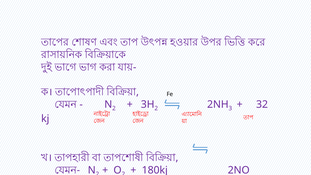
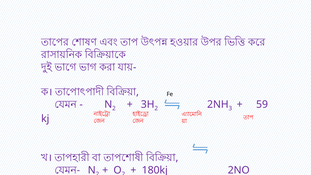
32: 32 -> 59 (262, 104)
